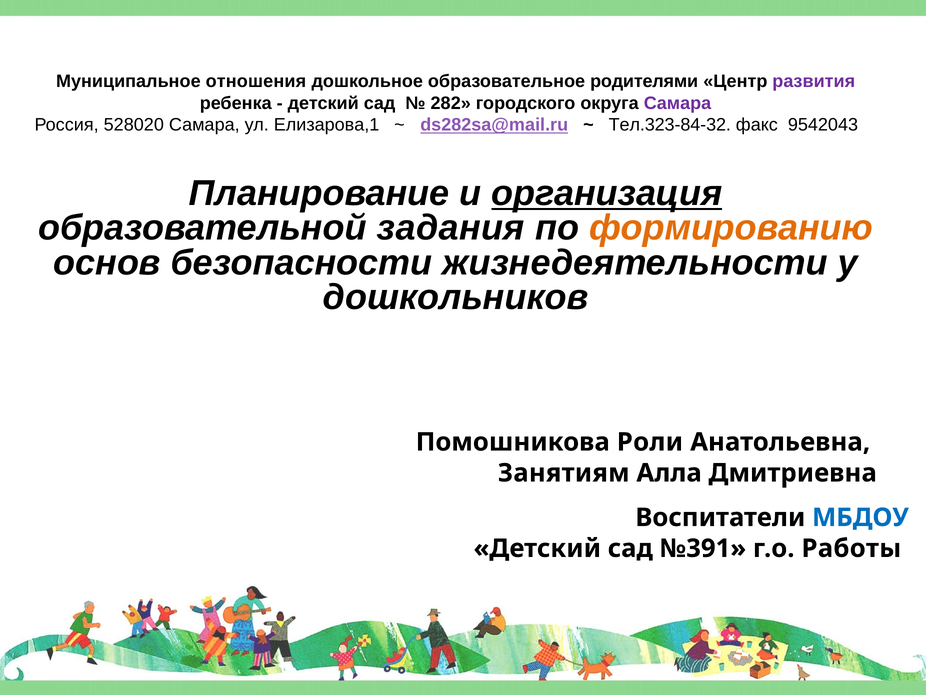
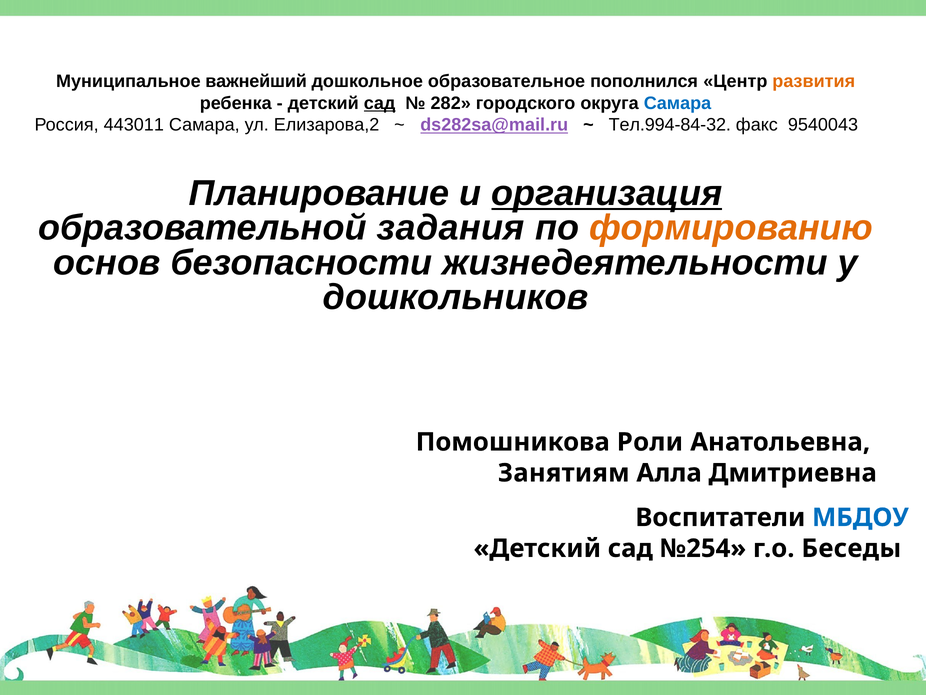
отношения: отношения -> важнейший (256, 81)
родителями: родителями -> пополнился (644, 81)
развития colour: purple -> orange (814, 81)
сад underline: none -> present (380, 103)
Самара colour: purple -> blue (678, 103)
528020: 528020 -> 443011 (134, 125)
Елизарова,1: Елизарова,1 -> Елизарова,2 (327, 125)
Тел.323-84-32: Тел.323-84-32 -> Тел.994-84-32 (670, 125)
9542043: 9542043 -> 9540043 (823, 125)
№391: №391 -> №254 (703, 548)
Работы: Работы -> Беседы (851, 548)
